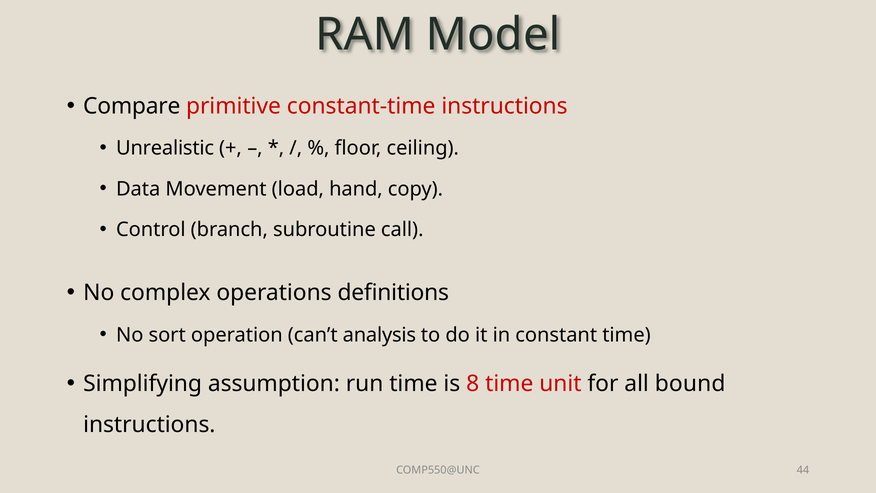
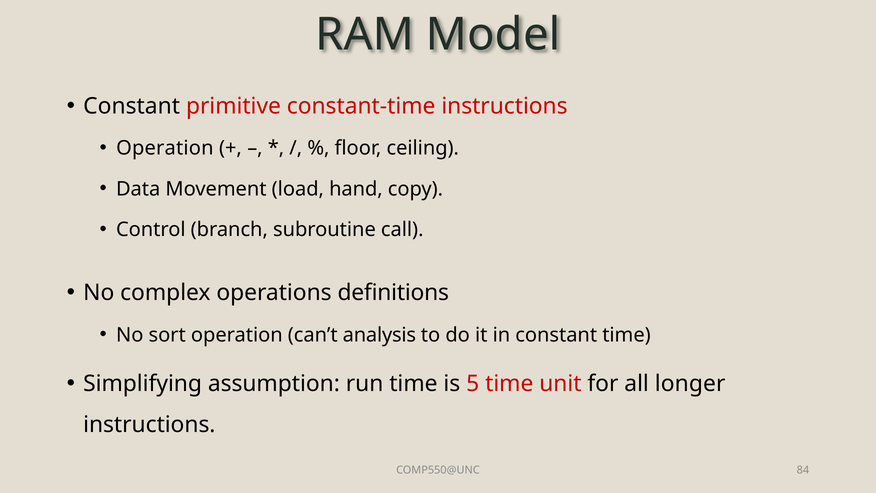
Compare: Compare -> Constant (132, 106)
Unrealistic: Unrealistic -> Operation (165, 148)
8: 8 -> 5 (473, 384)
bound: bound -> longer (690, 384)
44: 44 -> 84 (803, 470)
